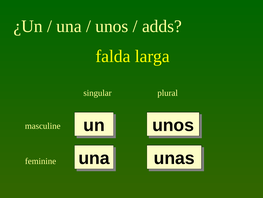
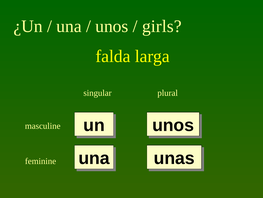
adds: adds -> girls (162, 26)
